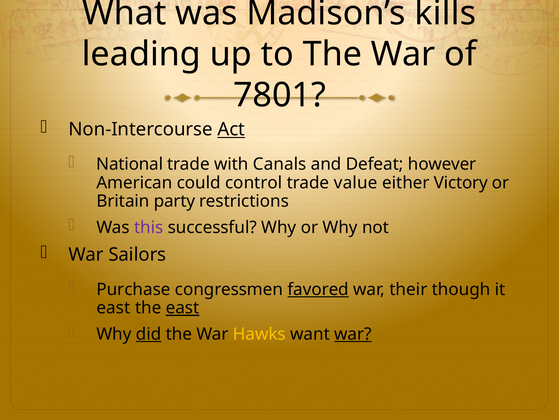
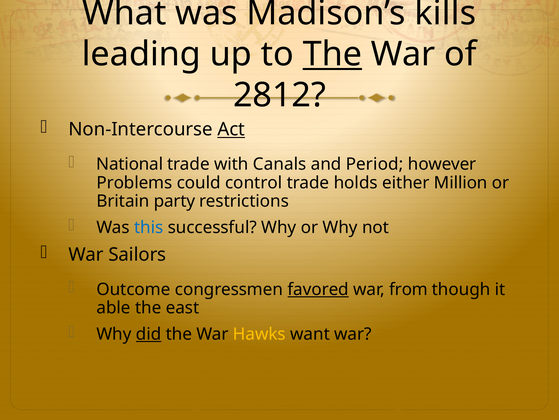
The underline: none -> present (332, 54)
7801: 7801 -> 2812 (279, 95)
Defeat: Defeat -> Period (375, 164)
American: American -> Problems (134, 182)
value: value -> holds (356, 182)
Victory: Victory -> Million (461, 182)
this colour: purple -> blue (149, 227)
Purchase: Purchase -> Outcome (133, 289)
their: their -> from (409, 289)
east: east -> able (114, 307)
east underline: present -> none (183, 307)
war underline: present -> none (353, 334)
